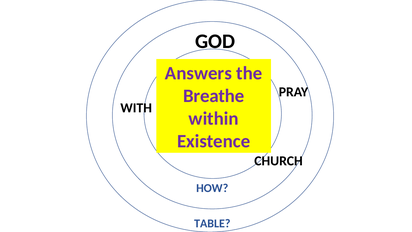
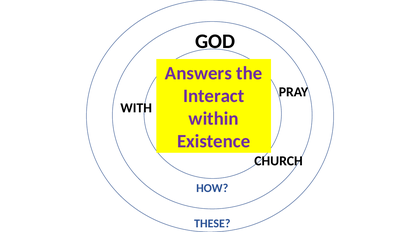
Breathe: Breathe -> Interact (214, 96)
TABLE: TABLE -> THESE (212, 223)
